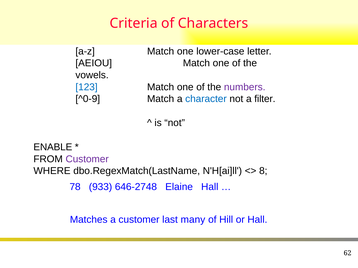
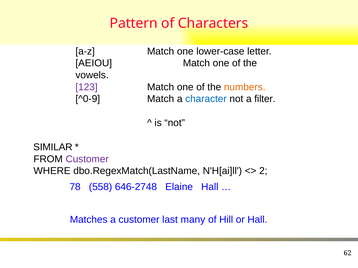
Criteria: Criteria -> Pattern (134, 23)
123 colour: blue -> purple (87, 87)
numbers colour: purple -> orange (245, 87)
ENABLE: ENABLE -> SIMILAR (53, 147)
8: 8 -> 2 (263, 171)
933: 933 -> 558 (100, 187)
